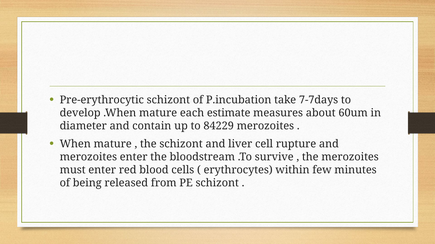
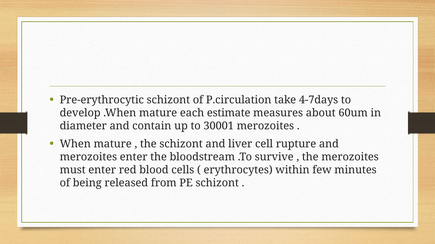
P.incubation: P.incubation -> P.circulation (239, 100)
7-7days: 7-7days -> 4-7days (319, 100)
84229: 84229 -> 30001 (219, 126)
